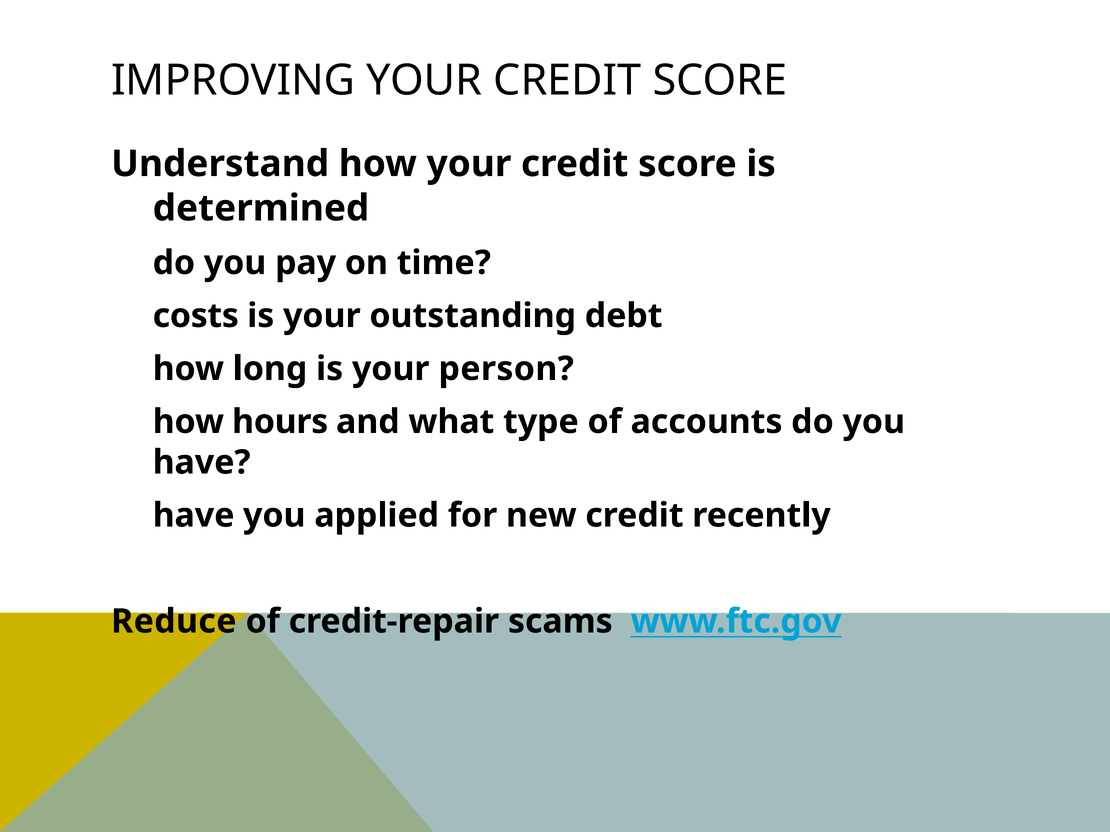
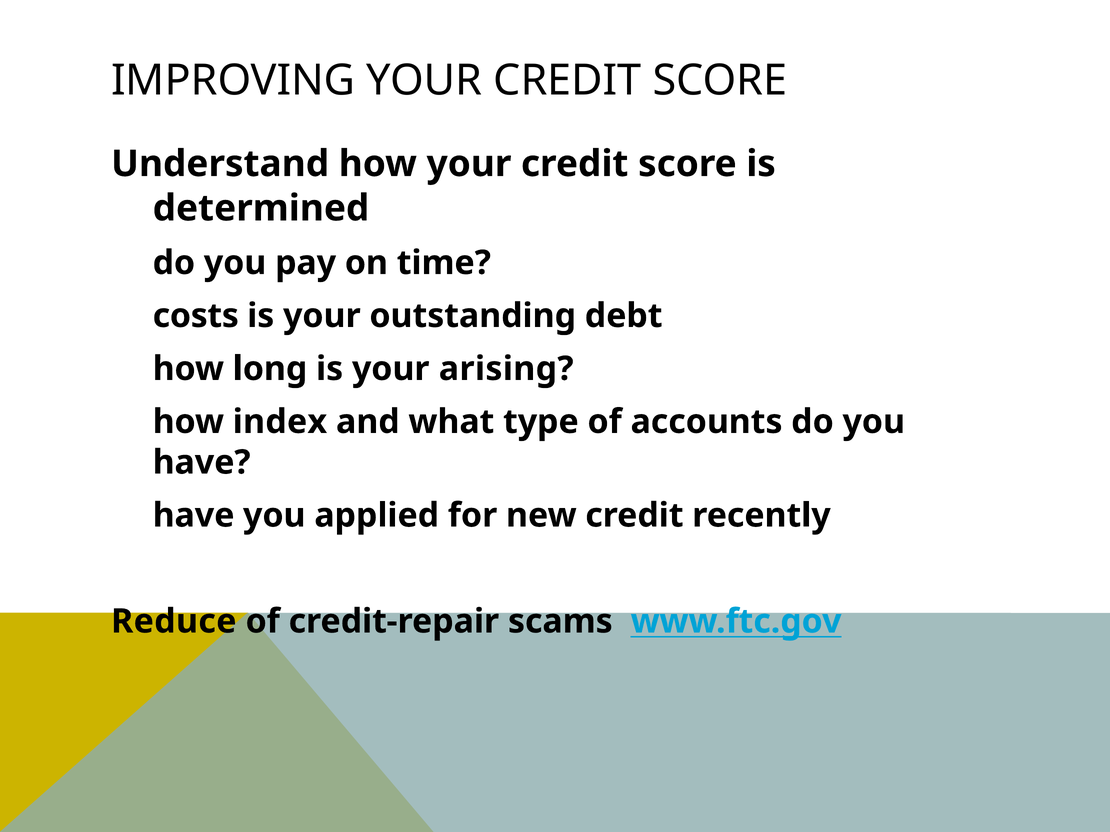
person: person -> arising (506, 369)
hours: hours -> index (280, 422)
